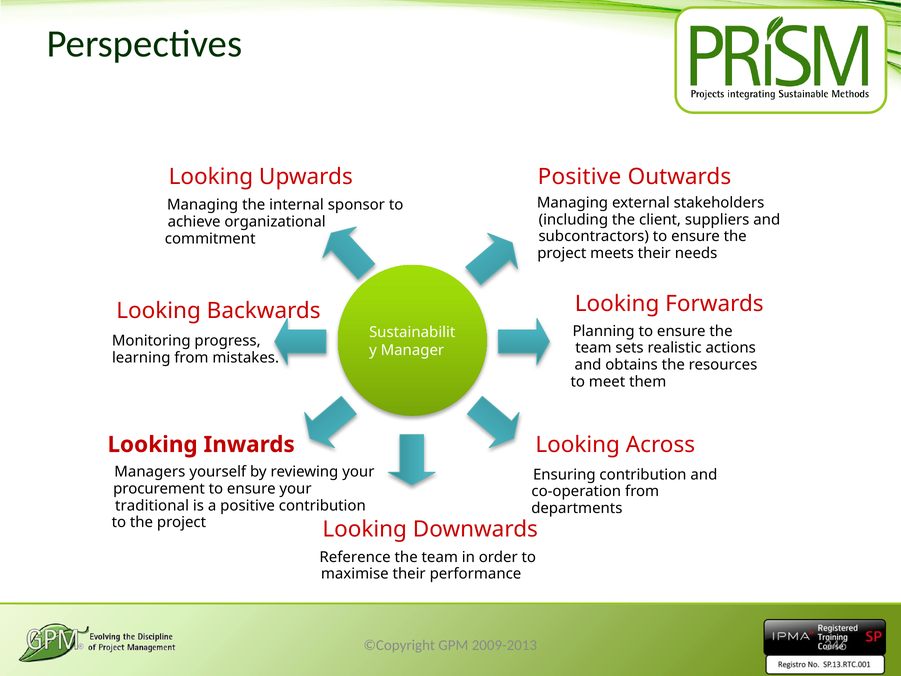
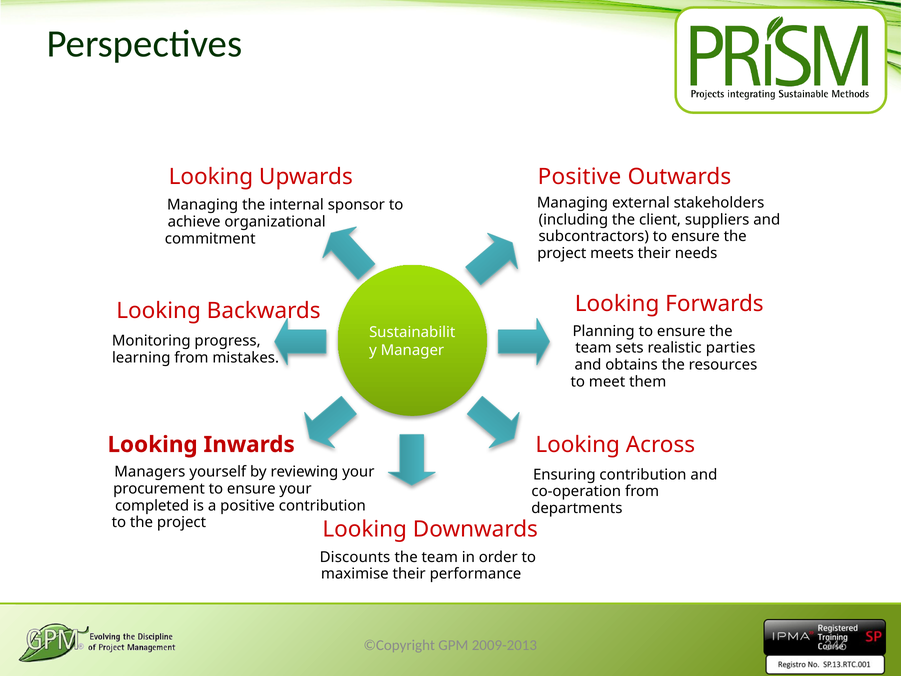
actions: actions -> parties (731, 348)
traditional: traditional -> completed (152, 505)
Reference: Reference -> Discounts (355, 557)
